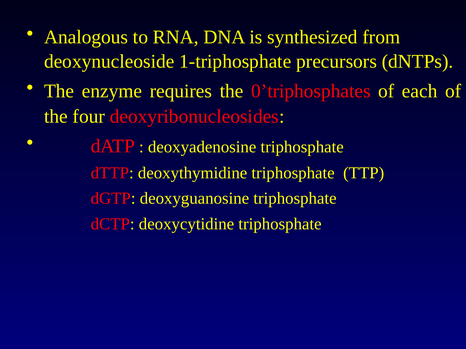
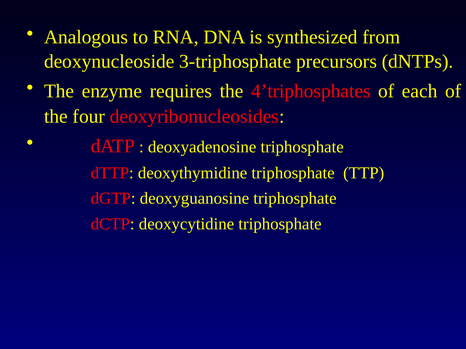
1-triphosphate: 1-triphosphate -> 3-triphosphate (235, 62)
0’triphosphates: 0’triphosphates -> 4’triphosphates (311, 91)
